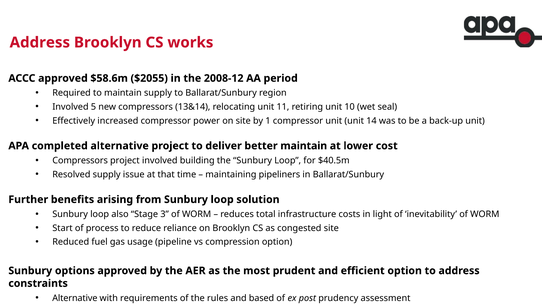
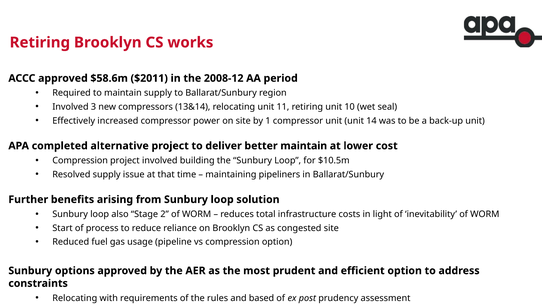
Address: Address -> Retiring (40, 42)
$2055: $2055 -> $2011 (149, 78)
5: 5 -> 3 (93, 107)
Compressors: Compressors -> Compression (80, 160)
$40.5m: $40.5m -> $10.5m (334, 160)
3: 3 -> 2 (165, 214)
Alternative: Alternative -> Relocating (75, 298)
